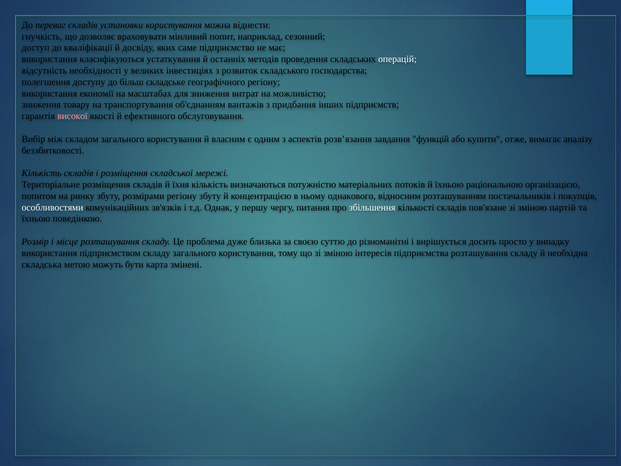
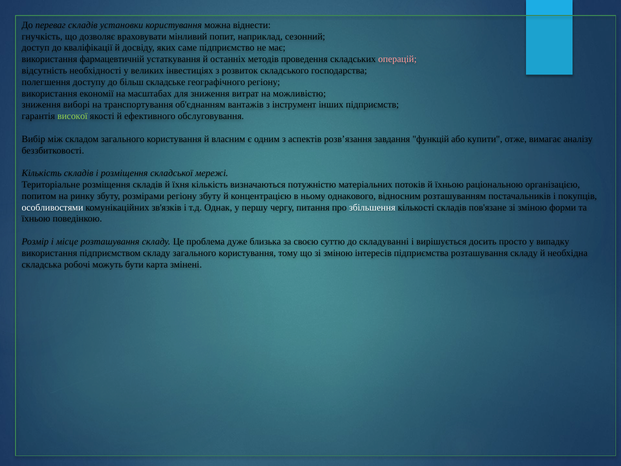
класифікуються: класифікуються -> фармацевтичній (112, 59)
операцій colour: white -> pink (397, 59)
товару: товару -> виборі (77, 105)
придбання: придбання -> інструмент (294, 105)
високої colour: pink -> light green (72, 116)
партій: партій -> форми (563, 207)
різноманітні: різноманітні -> складуванні (384, 241)
метою: метою -> робочі (77, 264)
